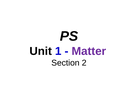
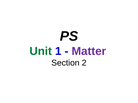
Unit colour: black -> green (41, 51)
